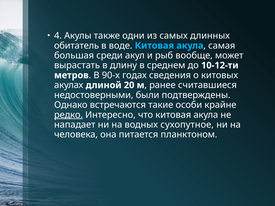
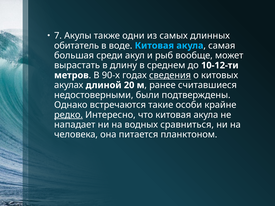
4: 4 -> 7 (58, 36)
сведения underline: none -> present (170, 75)
сухопутное: сухопутное -> сравниться (187, 125)
